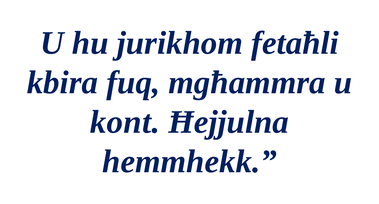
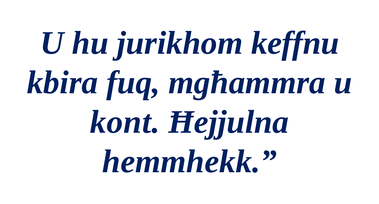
fetaħli: fetaħli -> keffnu (295, 43)
